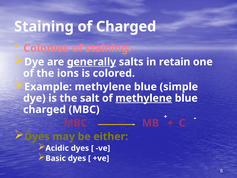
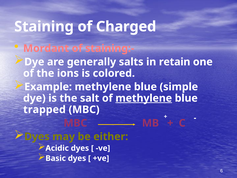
Colonies: Colonies -> Mordant (46, 48)
generally underline: present -> none (92, 62)
charged: charged -> trapped (44, 109)
